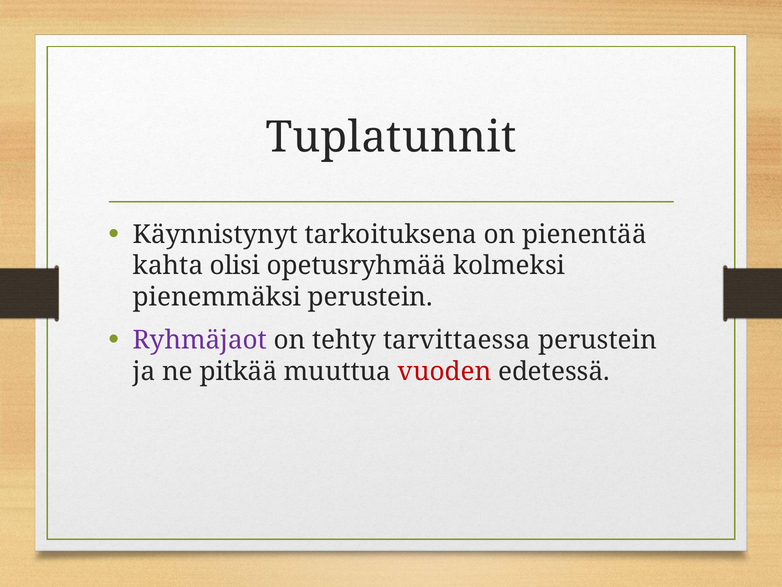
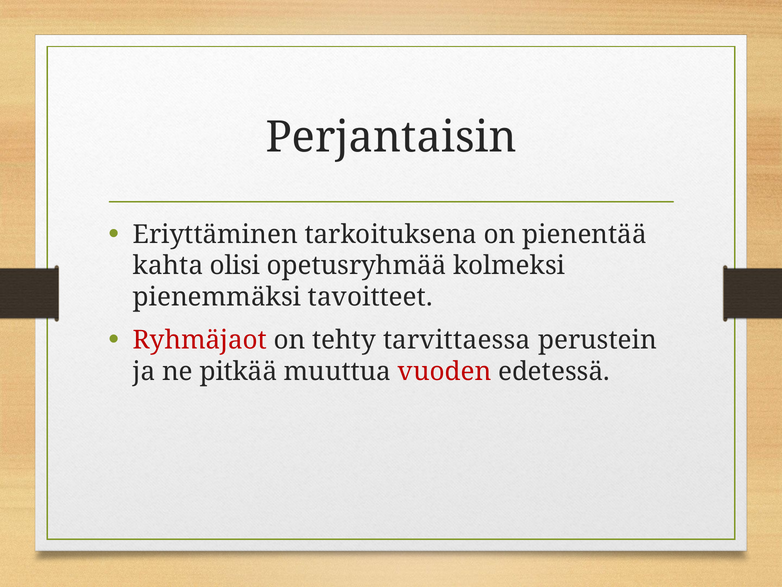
Tuplatunnit: Tuplatunnit -> Perjantaisin (391, 137)
Käynnistynyt: Käynnistynyt -> Eriyttäminen (215, 234)
pienemmäksi perustein: perustein -> tavoitteet (370, 297)
Ryhmäjaot colour: purple -> red (200, 340)
